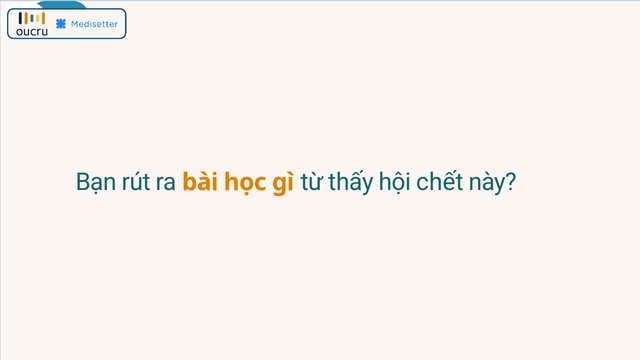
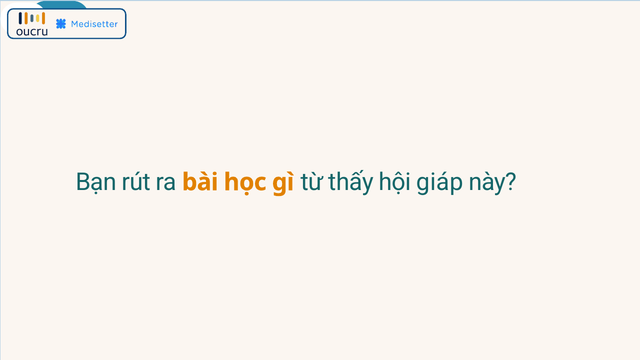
chết: chết -> giáp (440, 182)
